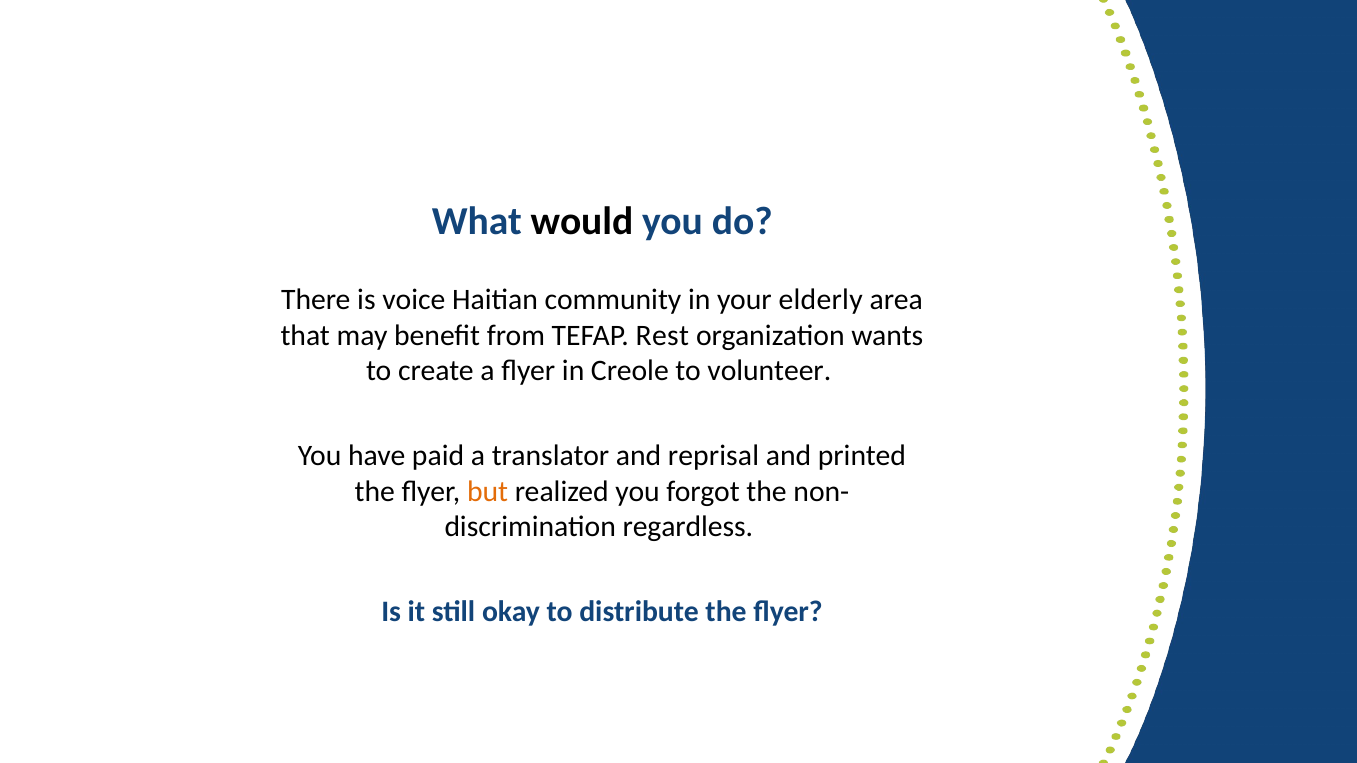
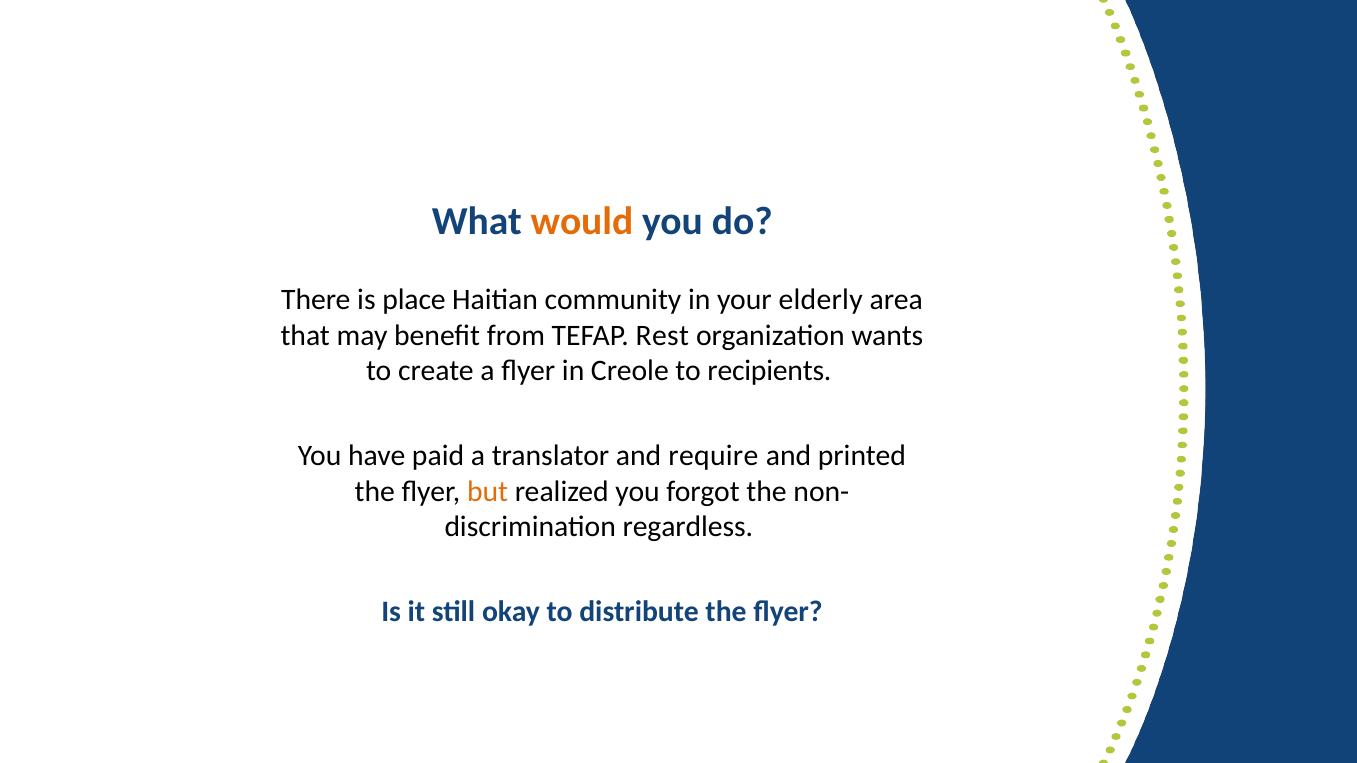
would colour: black -> orange (582, 222)
voice: voice -> place (414, 300)
volunteer: volunteer -> recipients (769, 371)
reprisal: reprisal -> require (713, 456)
